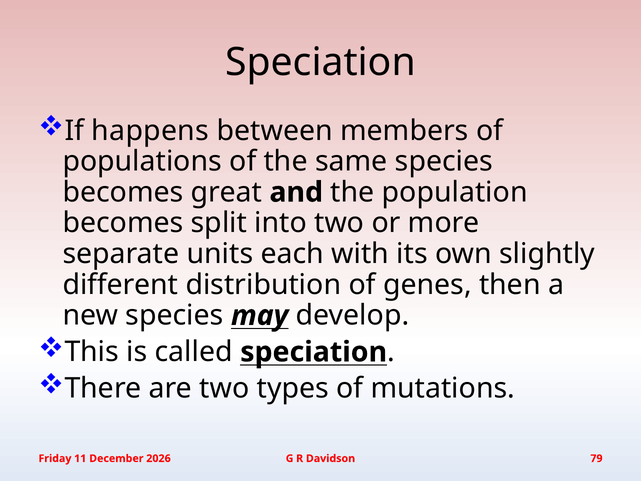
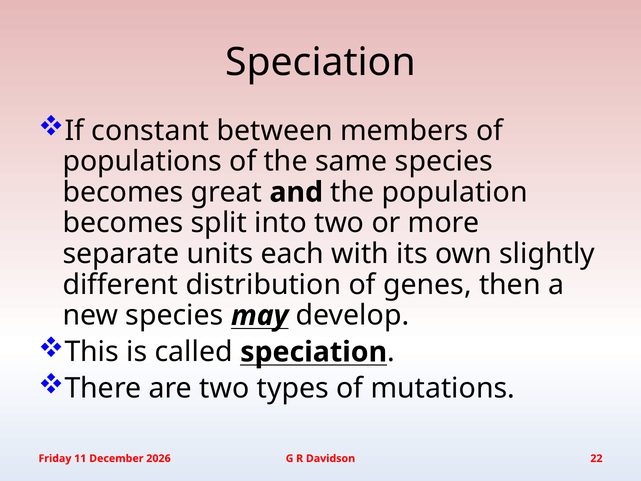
happens: happens -> constant (150, 131)
79: 79 -> 22 (596, 458)
